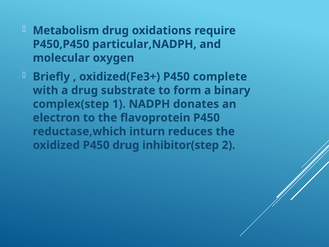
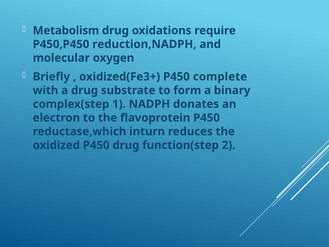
particular,NADPH: particular,NADPH -> reduction,NADPH (144, 44)
inhibitor(step: inhibitor(step -> function(step (181, 145)
